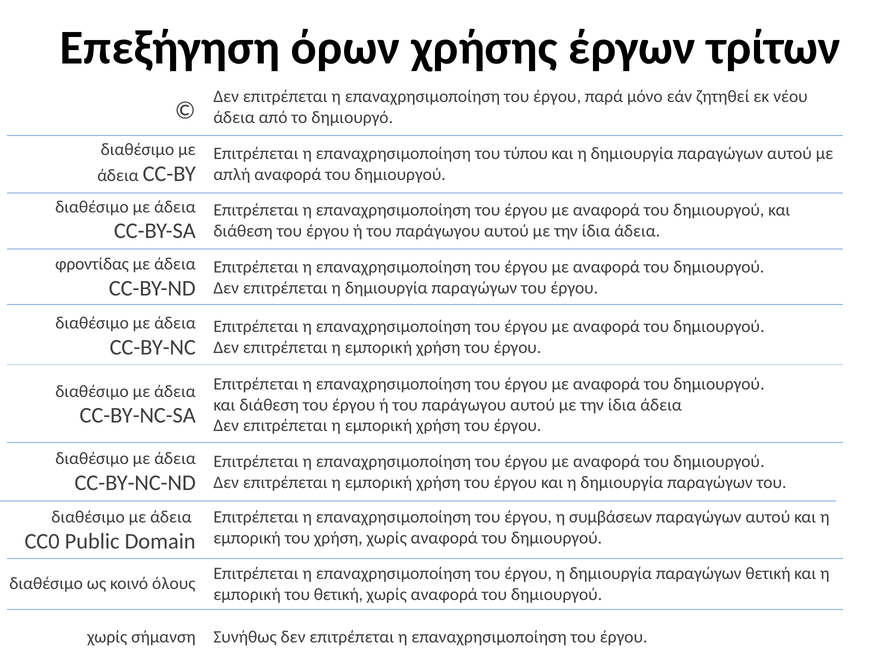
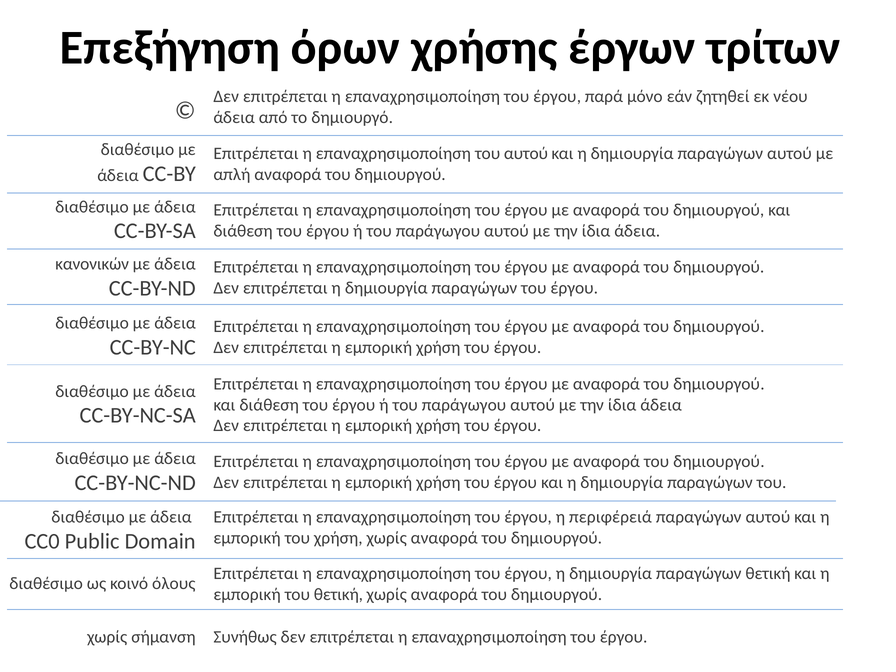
του τύπου: τύπου -> αυτού (526, 154)
φροντίδας: φροντίδας -> κανονικών (92, 264)
συμβάσεων: συμβάσεων -> περιφέρειά (610, 517)
